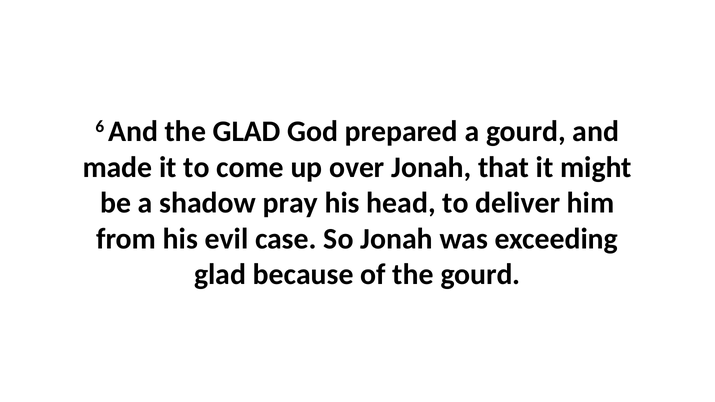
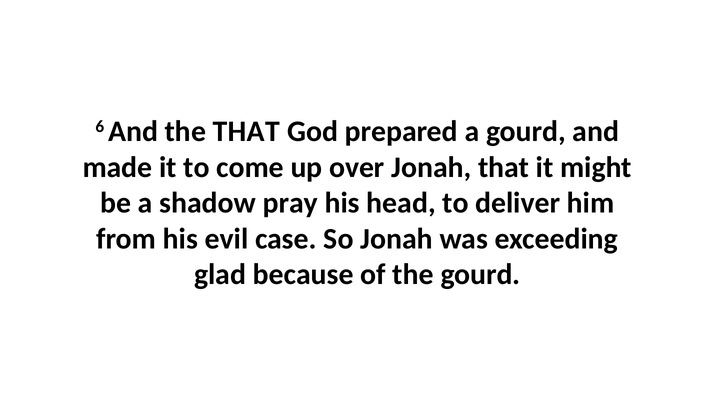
the GLAD: GLAD -> THAT (246, 132)
